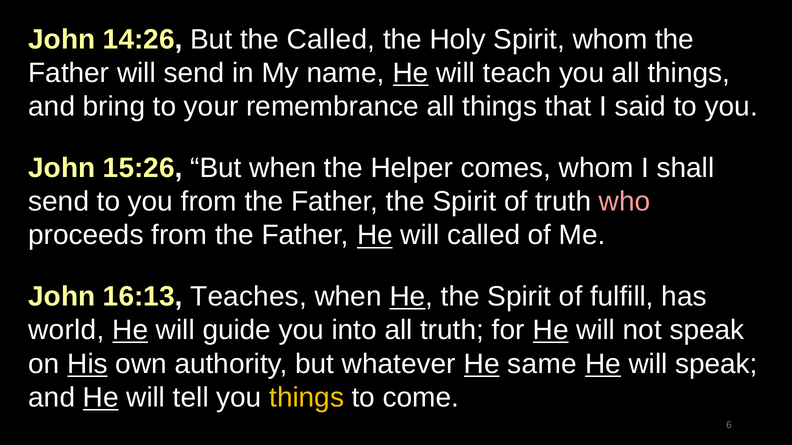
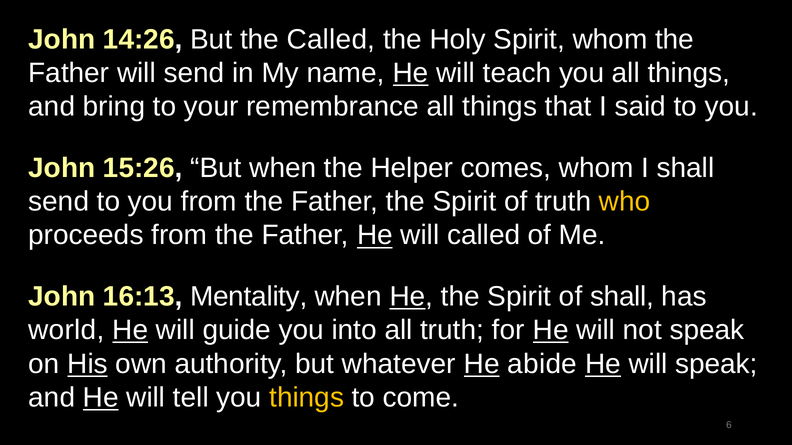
who colour: pink -> yellow (625, 202)
Teaches: Teaches -> Mentality (249, 297)
of fulfill: fulfill -> shall (622, 297)
same: same -> abide (542, 364)
